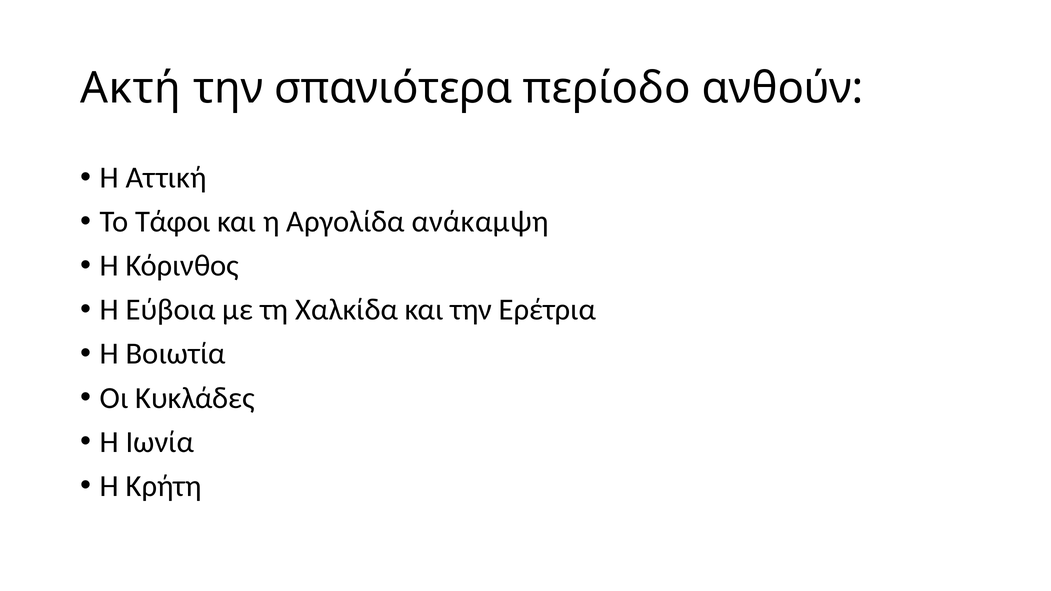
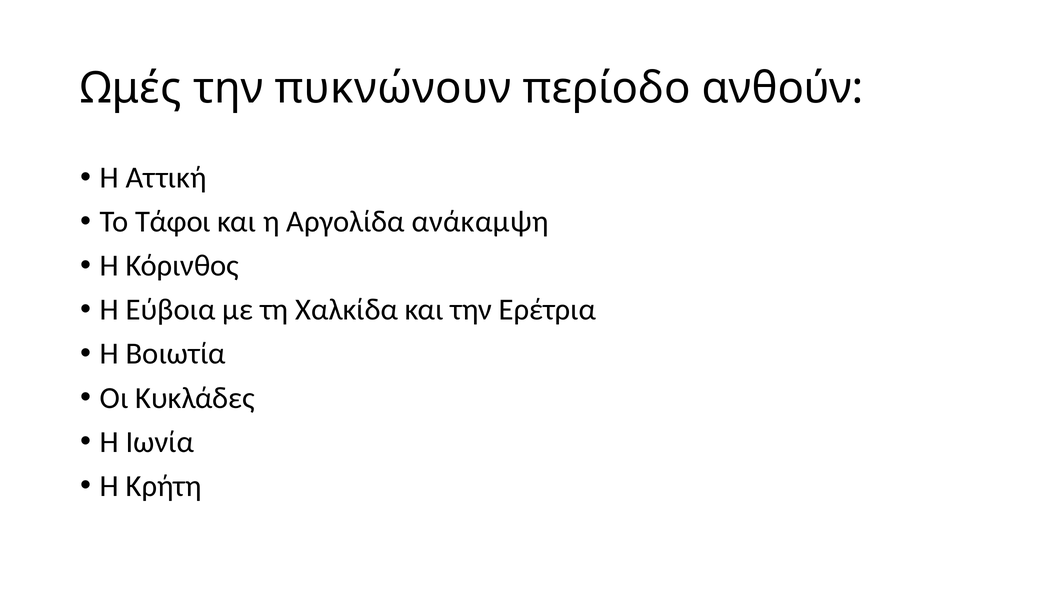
Ακτή: Ακτή -> Ωμές (131, 88)
σπανιότερα: σπανιότερα -> πυκνώνουν (393, 88)
